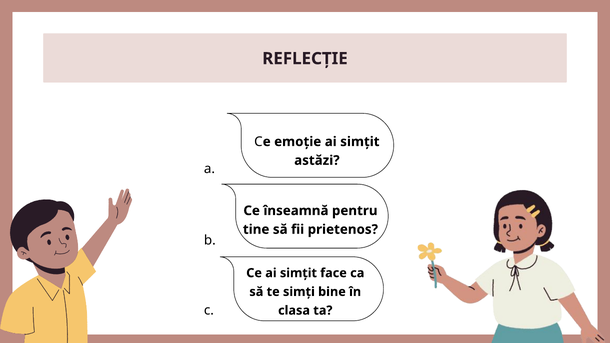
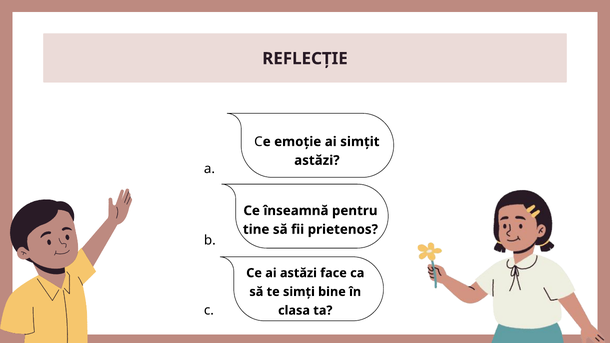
Ce ai simțit: simțit -> astăzi (298, 273)
